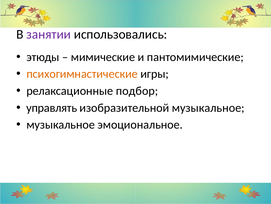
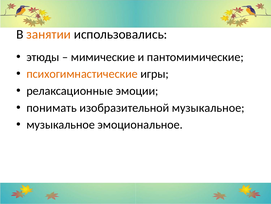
занятии colour: purple -> orange (49, 34)
подбор: подбор -> эмоции (137, 91)
управлять: управлять -> понимать (52, 107)
